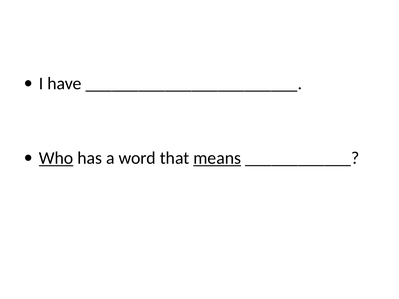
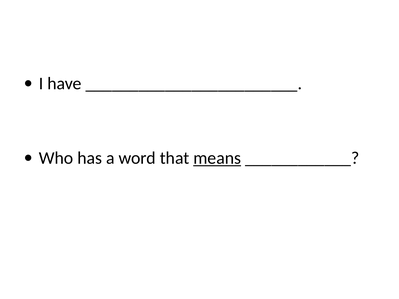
Who underline: present -> none (56, 158)
